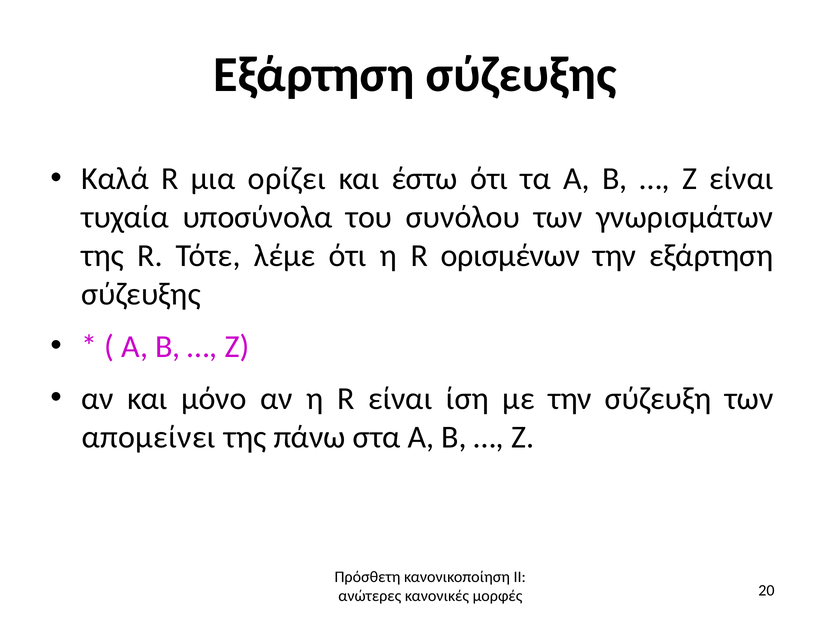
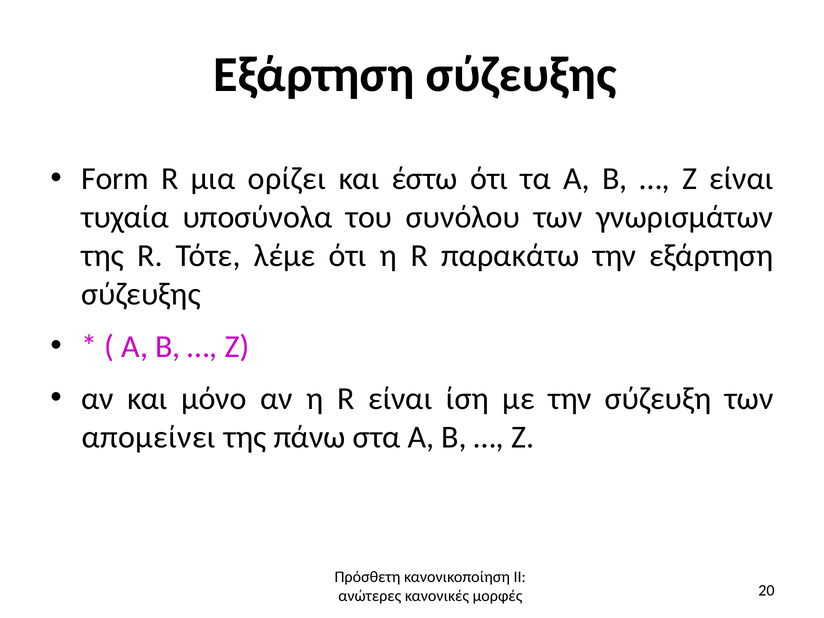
Καλά: Καλά -> Form (115, 179)
ορισμένων: ορισμένων -> παρακάτω (510, 256)
